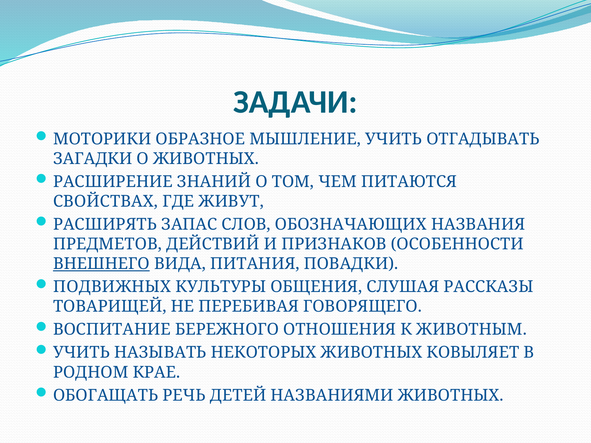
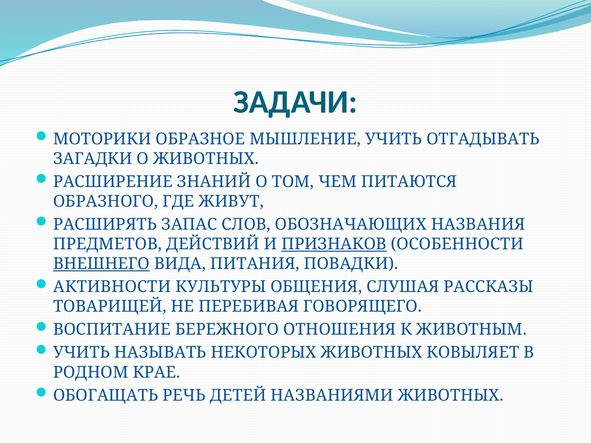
СВОЙСТВАХ: СВОЙСТВАХ -> ОБРАЗНОГО (106, 201)
ПРИЗНАКОВ underline: none -> present (334, 244)
ПОДВИЖНЫХ: ПОДВИЖНЫХ -> АКТИВНОСТИ (112, 287)
